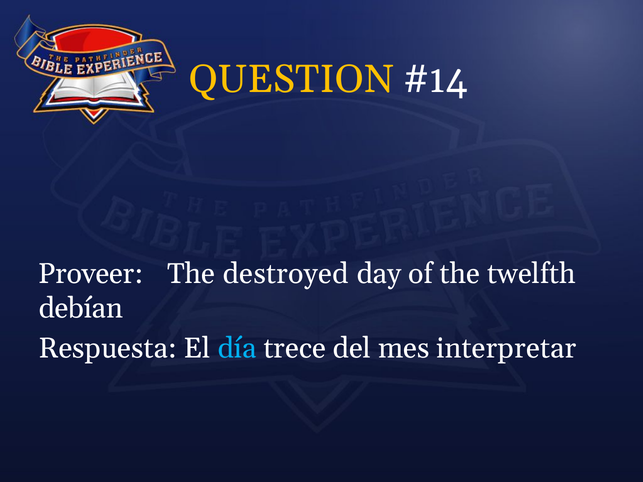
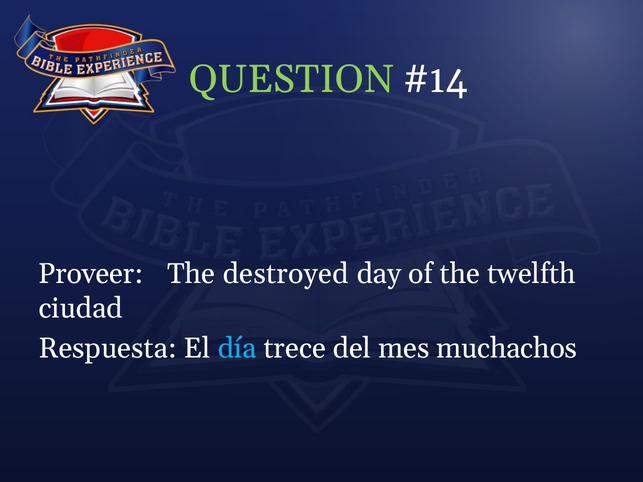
QUESTION colour: yellow -> light green (291, 80)
debían: debían -> ciudad (81, 308)
interpretar: interpretar -> muchachos (507, 348)
